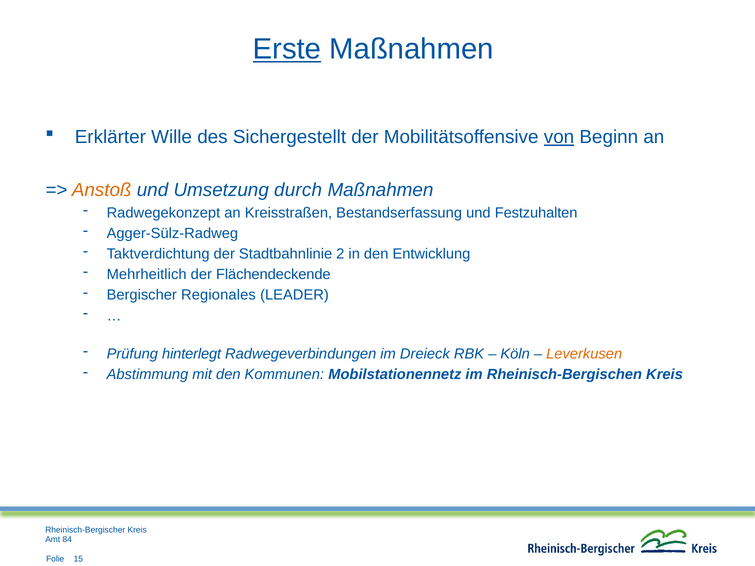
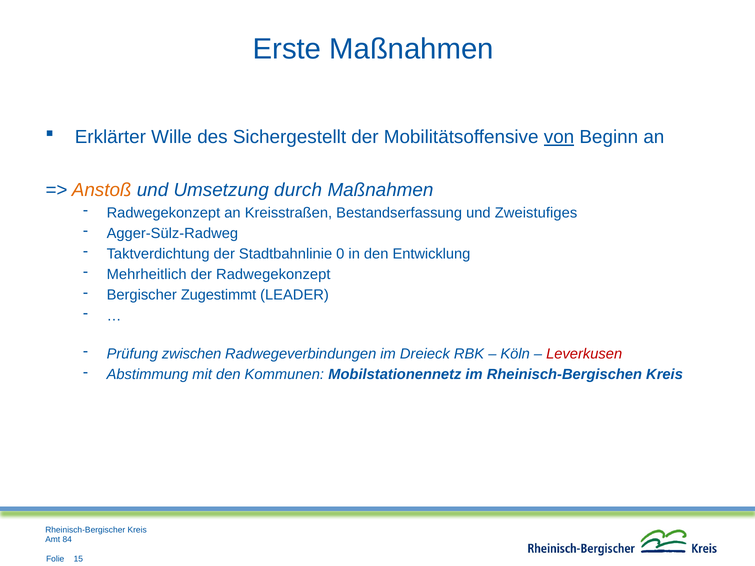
Erste underline: present -> none (287, 49)
Festzuhalten: Festzuhalten -> Zweistufiges (536, 213)
2: 2 -> 0 (340, 254)
der Flächendeckende: Flächendeckende -> Radwegekonzept (273, 275)
Regionales: Regionales -> Zugestimmt (219, 295)
hinterlegt: hinterlegt -> zwischen (192, 354)
Leverkusen colour: orange -> red (584, 354)
